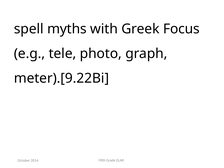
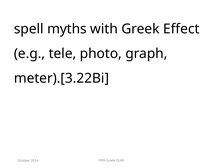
Focus: Focus -> Effect (181, 29)
meter).[9.22Bi: meter).[9.22Bi -> meter).[3.22Bi (61, 78)
